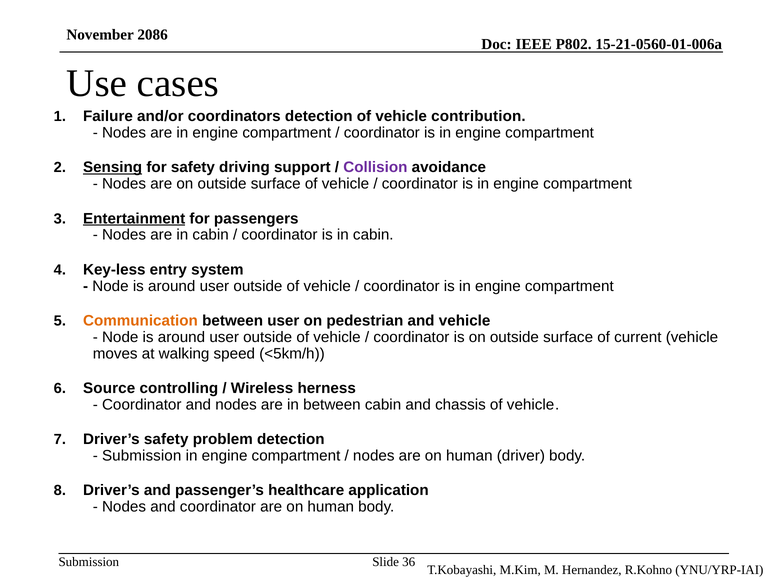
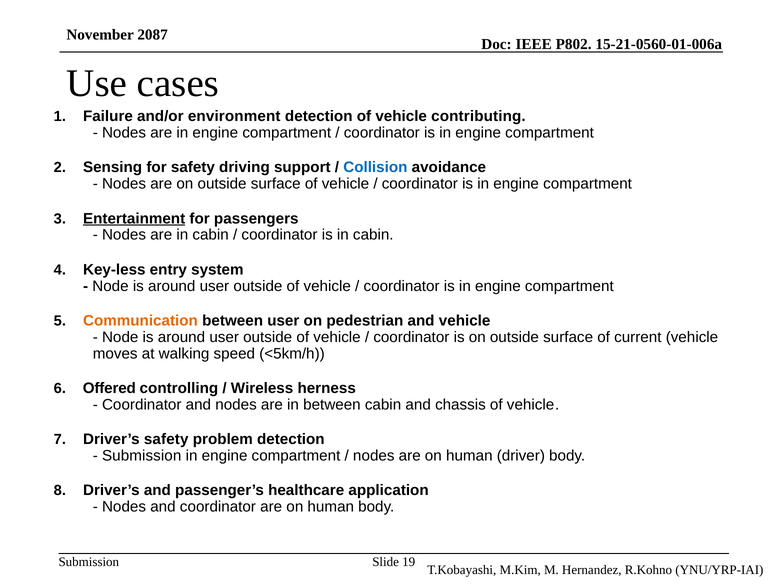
2086: 2086 -> 2087 (153, 35)
coordinators: coordinators -> environment (234, 116)
contribution: contribution -> contributing (478, 116)
Sensing underline: present -> none (113, 167)
Collision colour: purple -> blue (375, 167)
Source: Source -> Offered (109, 388)
36: 36 -> 19 (409, 562)
